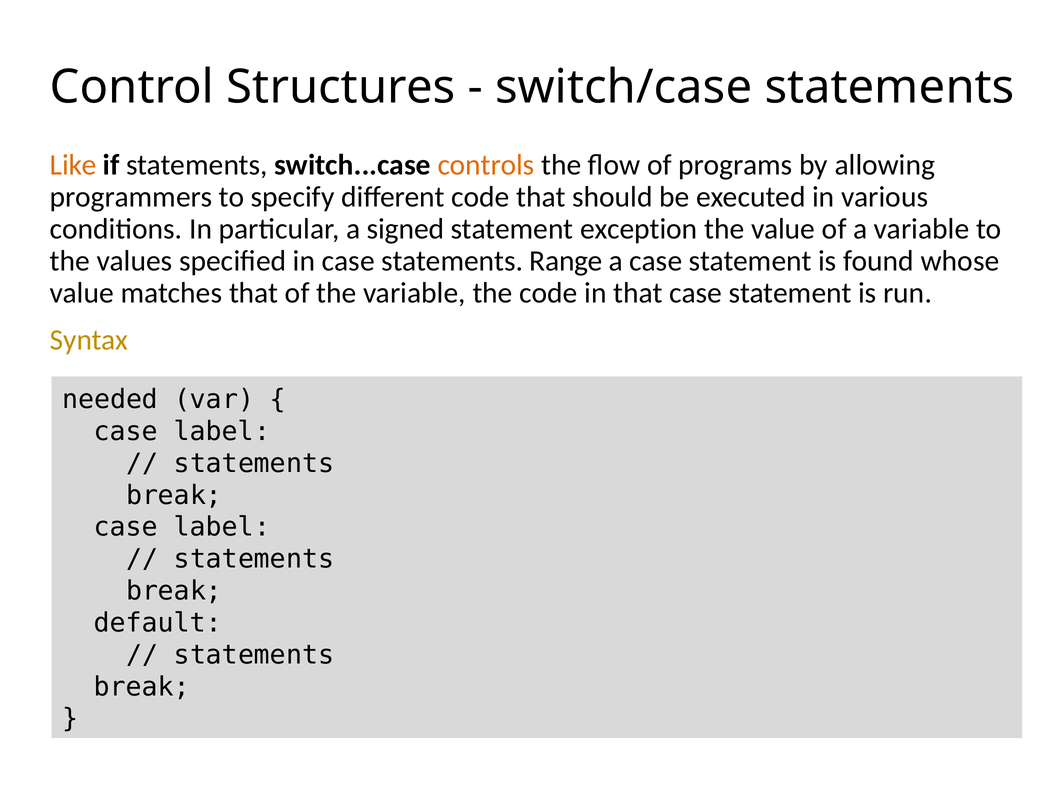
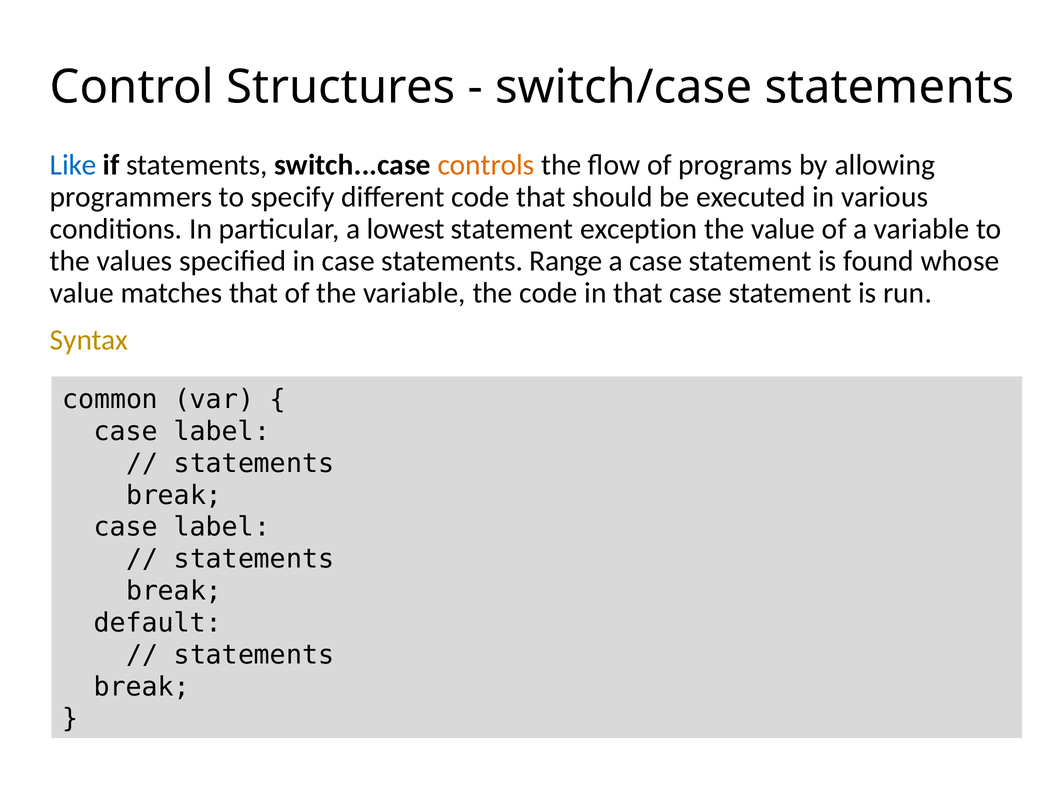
Like colour: orange -> blue (73, 165)
signed: signed -> lowest (406, 229)
needed: needed -> common (110, 400)
